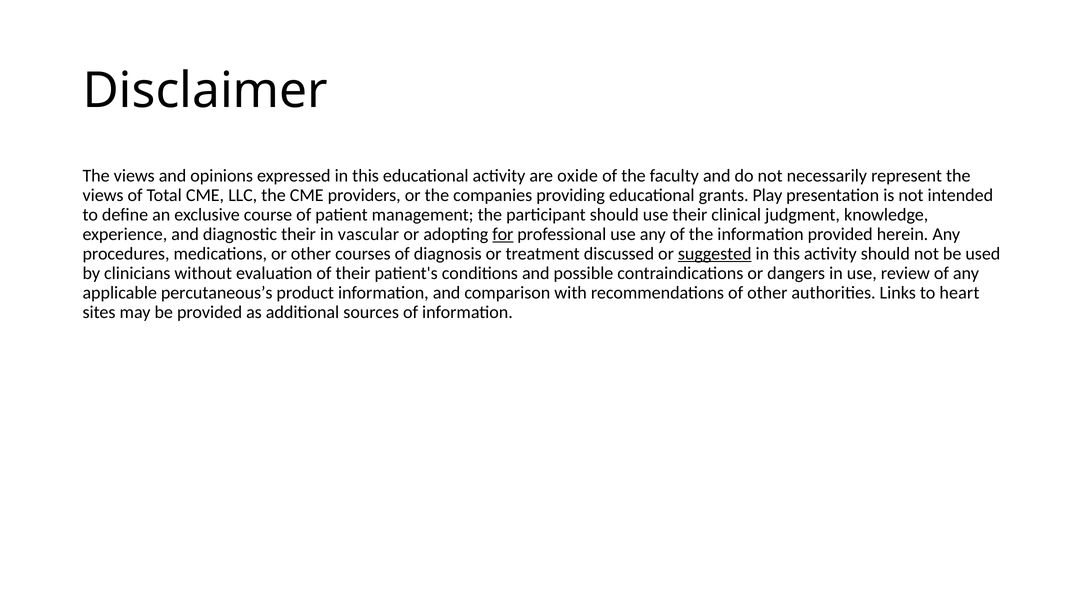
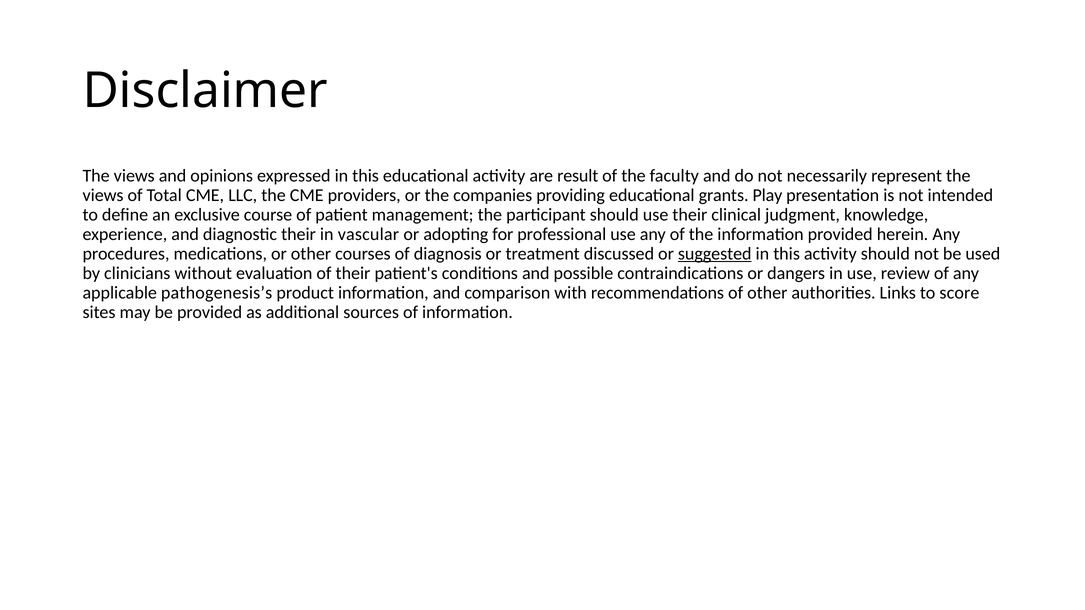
oxide: oxide -> result (578, 176)
for underline: present -> none (503, 235)
percutaneous’s: percutaneous’s -> pathogenesis’s (217, 293)
heart: heart -> score (959, 293)
